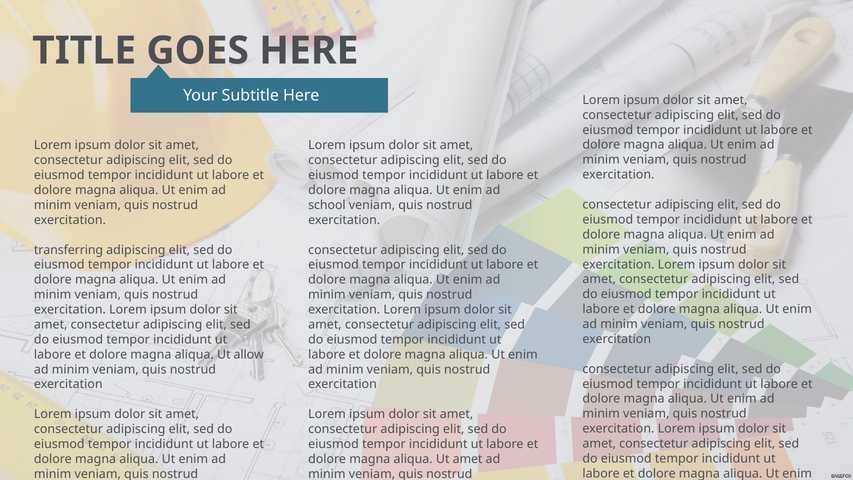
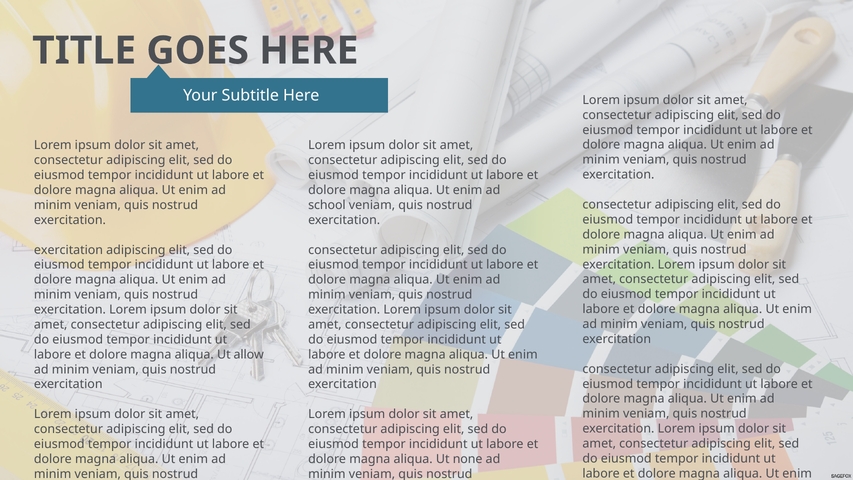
transferring: transferring -> exercitation (68, 250)
Ut amet: amet -> none (468, 459)
